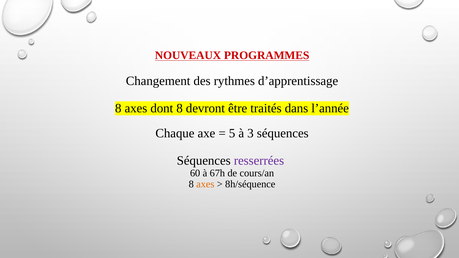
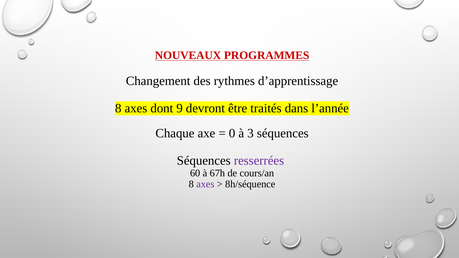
dont 8: 8 -> 9 (180, 108)
5: 5 -> 0 (232, 133)
axes colour: orange -> purple (205, 184)
